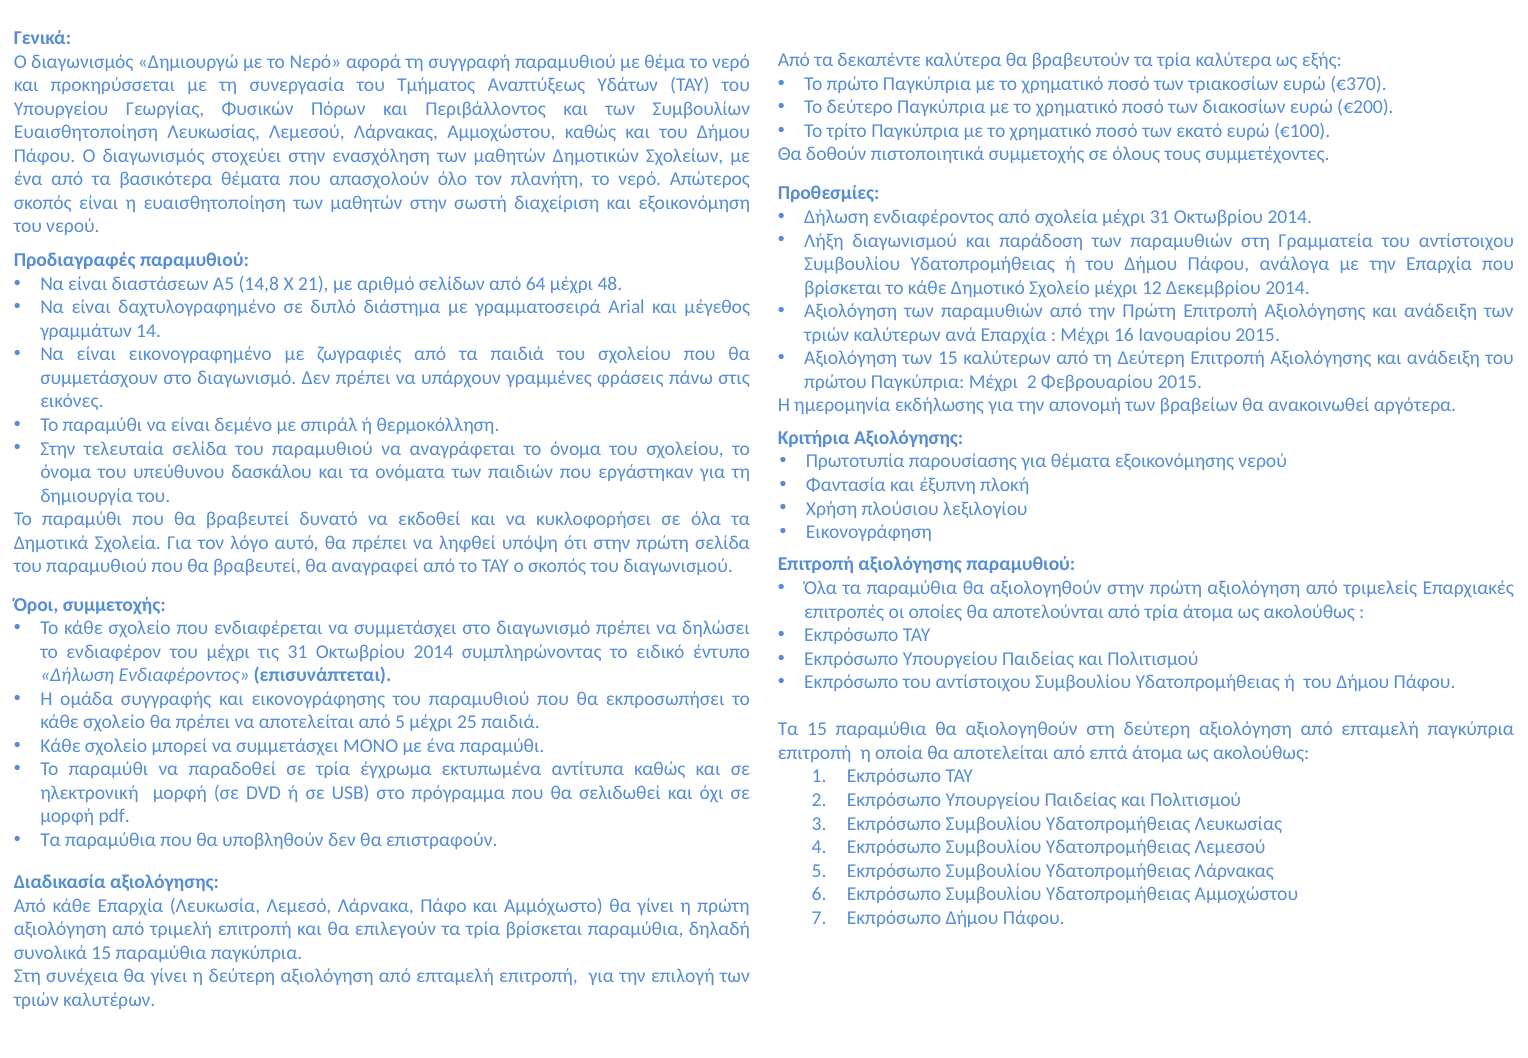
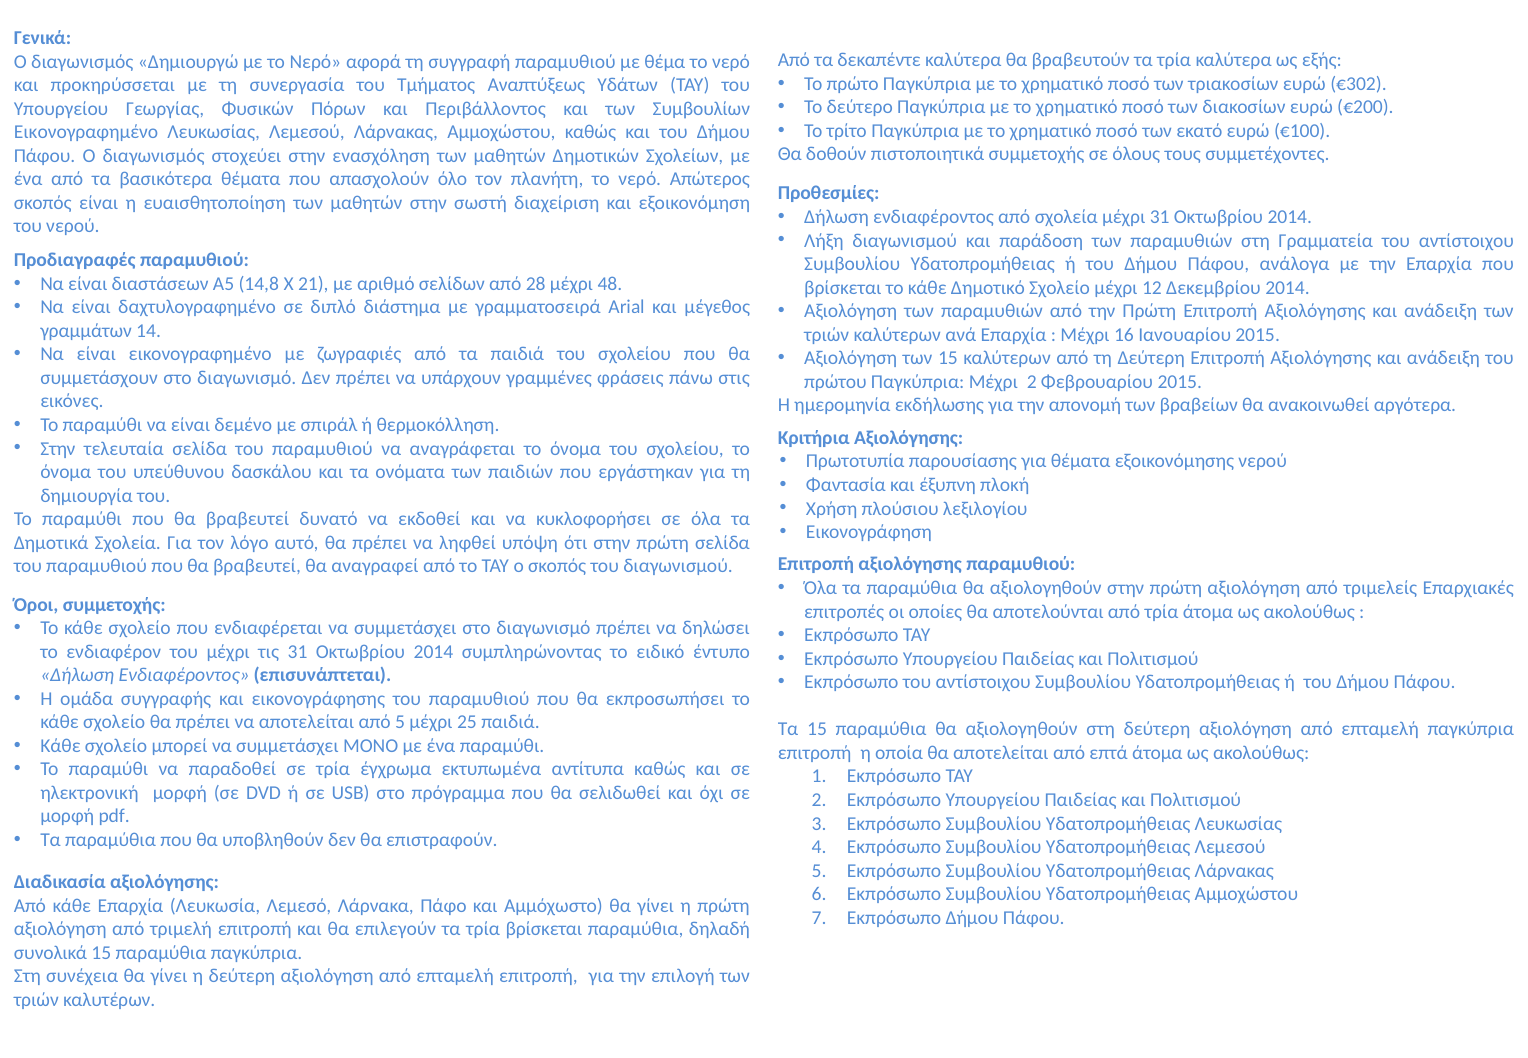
€370: €370 -> €302 (1359, 84)
Ευαισθητοποίηση: Ευαισθητοποίηση -> Εικονογραφημένο (86, 132)
64: 64 -> 28 (536, 284)
